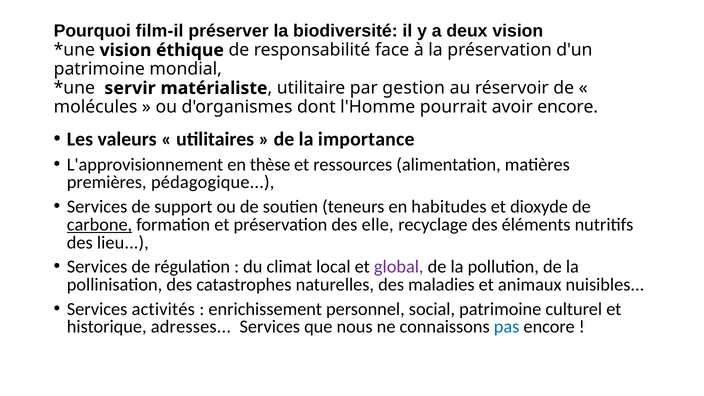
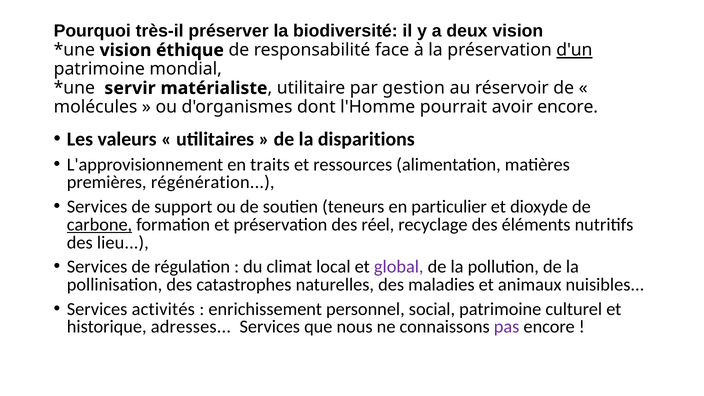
film-il: film-il -> très-il (160, 31)
d'un underline: none -> present (574, 50)
importance: importance -> disparitions (366, 139)
thèse: thèse -> traits (270, 165)
pédagogique: pédagogique -> régénération (213, 182)
habitudes: habitudes -> particulier (449, 207)
elle: elle -> réel (378, 225)
pas colour: blue -> purple (507, 327)
